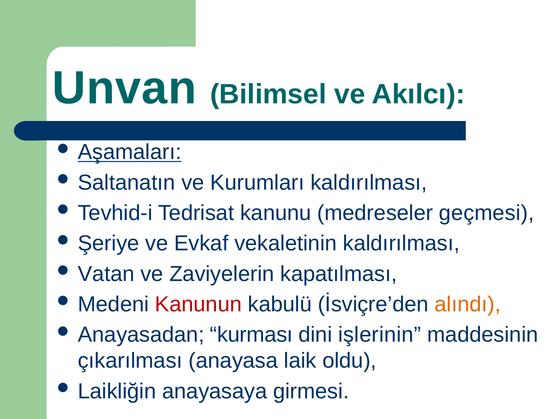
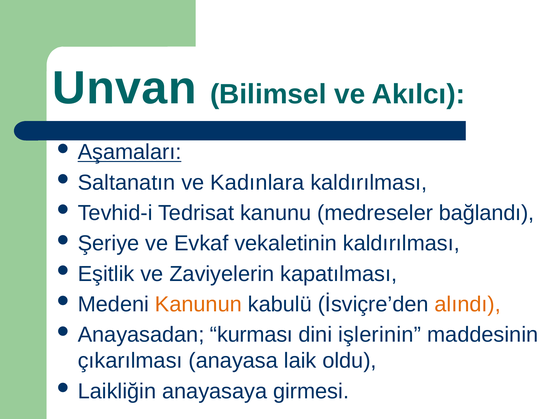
Kurumları: Kurumları -> Kadınlara (257, 183)
geçmesi: geçmesi -> bağlandı (487, 213)
Vatan: Vatan -> Eşitlik (106, 274)
Kanunun colour: red -> orange (198, 304)
